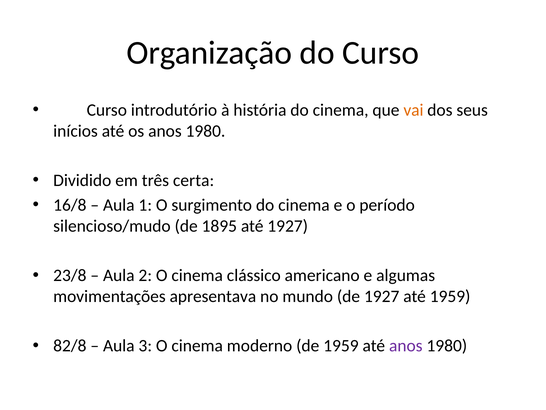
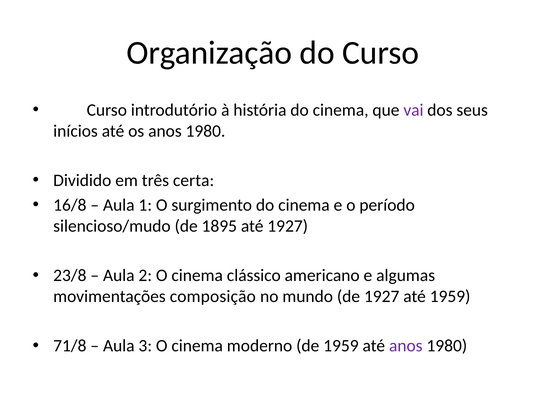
vai colour: orange -> purple (413, 110)
apresentava: apresentava -> composição (213, 296)
82/8: 82/8 -> 71/8 (70, 345)
